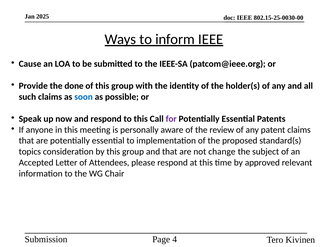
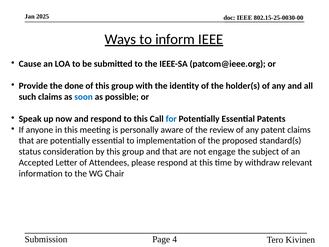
for colour: purple -> blue (171, 119)
topics: topics -> status (30, 152)
change: change -> engage (222, 152)
approved: approved -> withdraw (262, 163)
